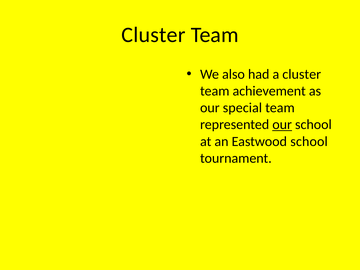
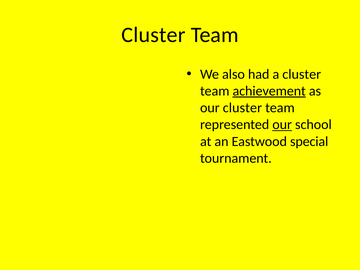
achievement underline: none -> present (269, 91)
our special: special -> cluster (242, 108)
Eastwood school: school -> special (309, 141)
